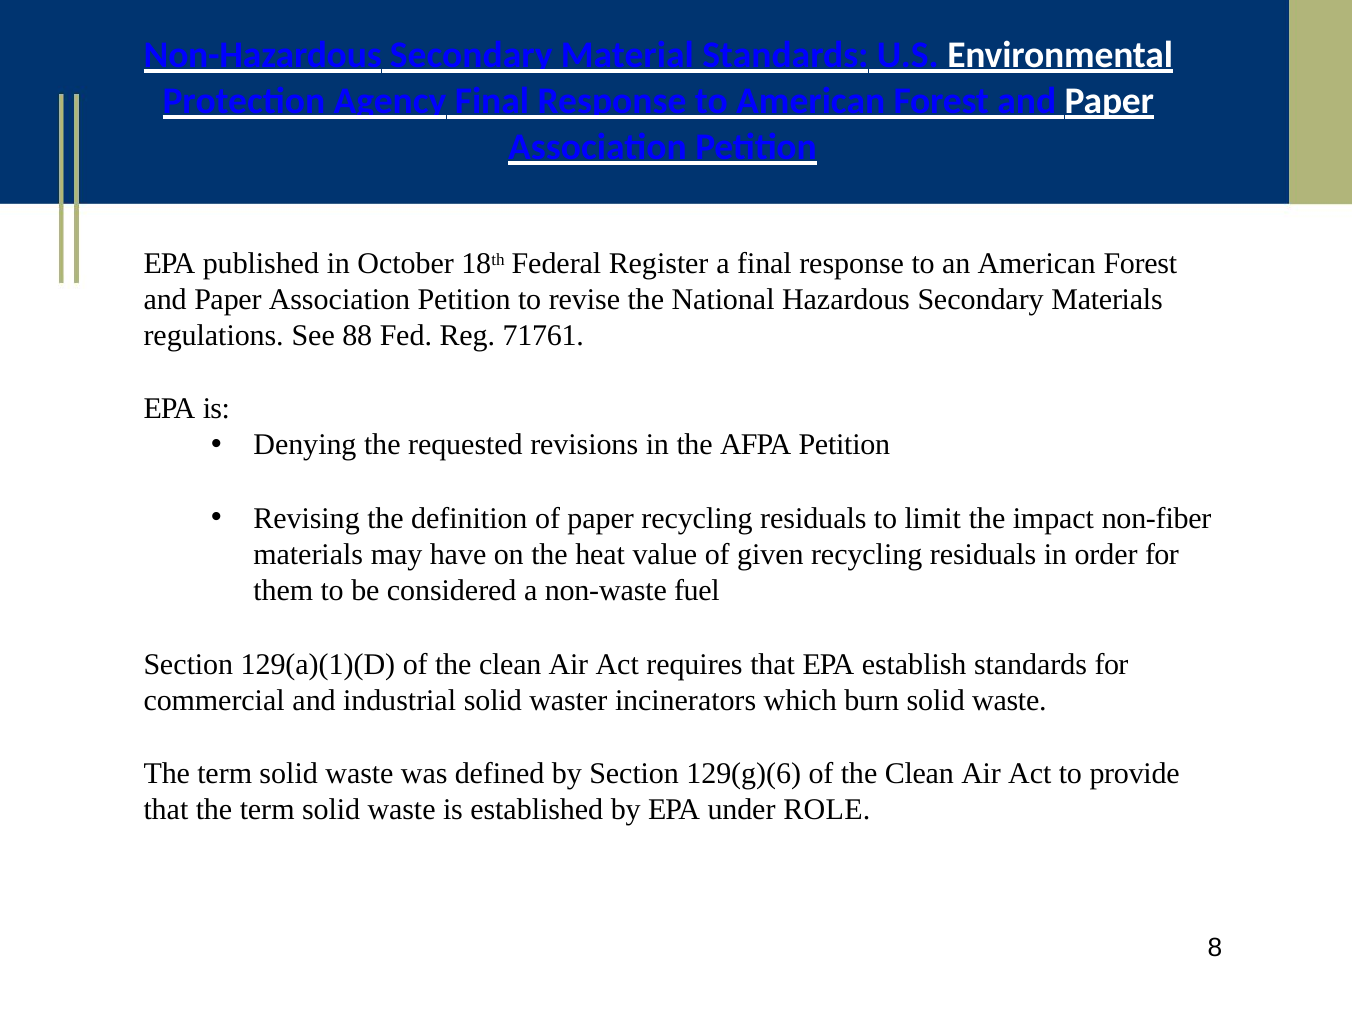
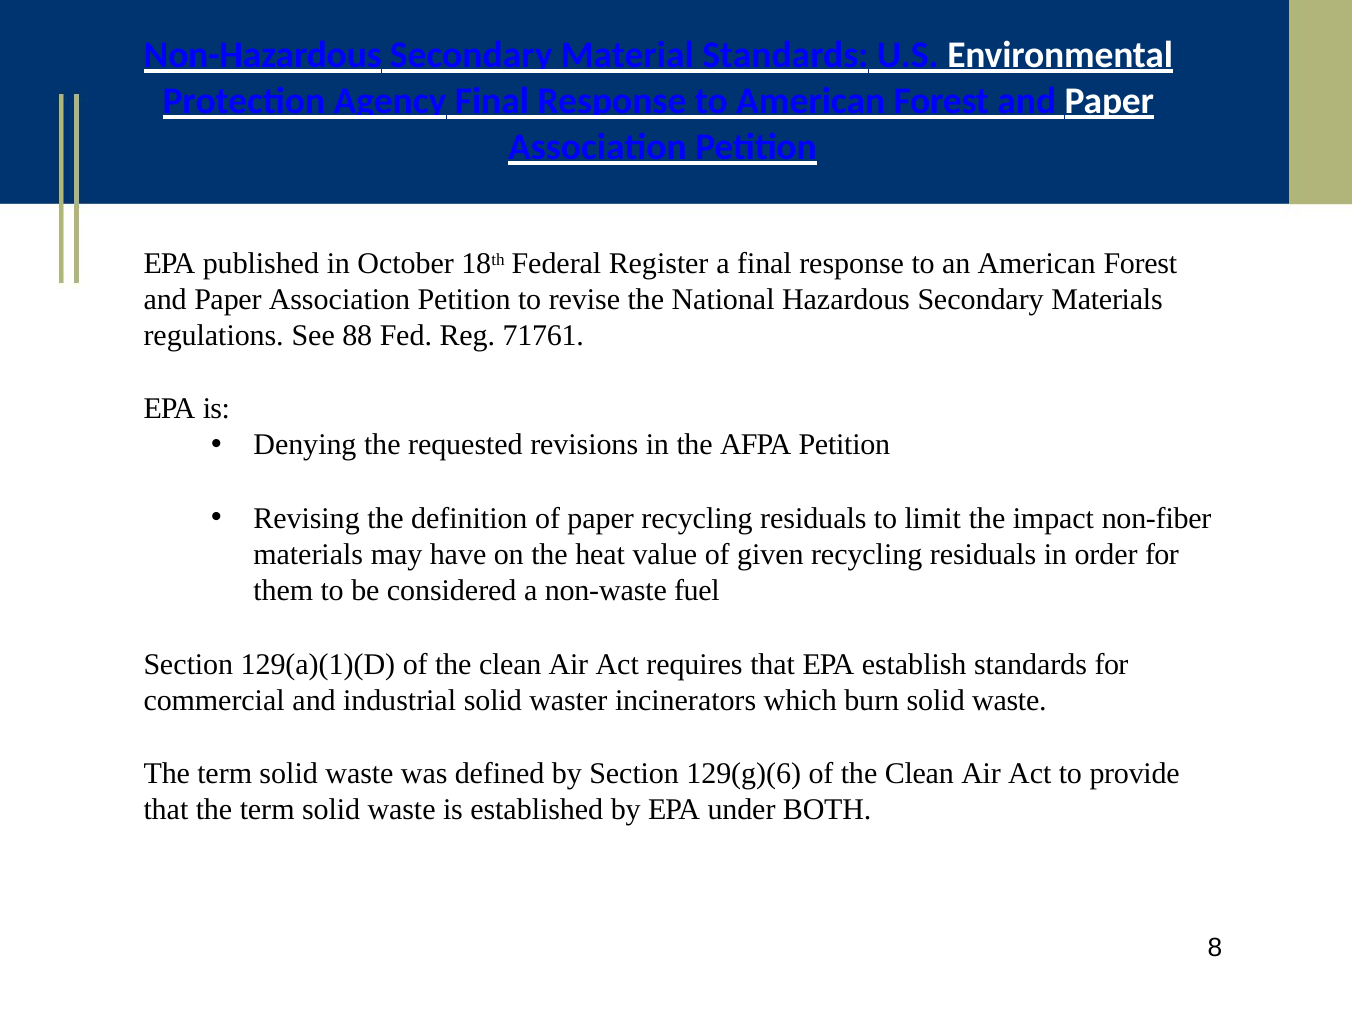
ROLE: ROLE -> BOTH (827, 810)
